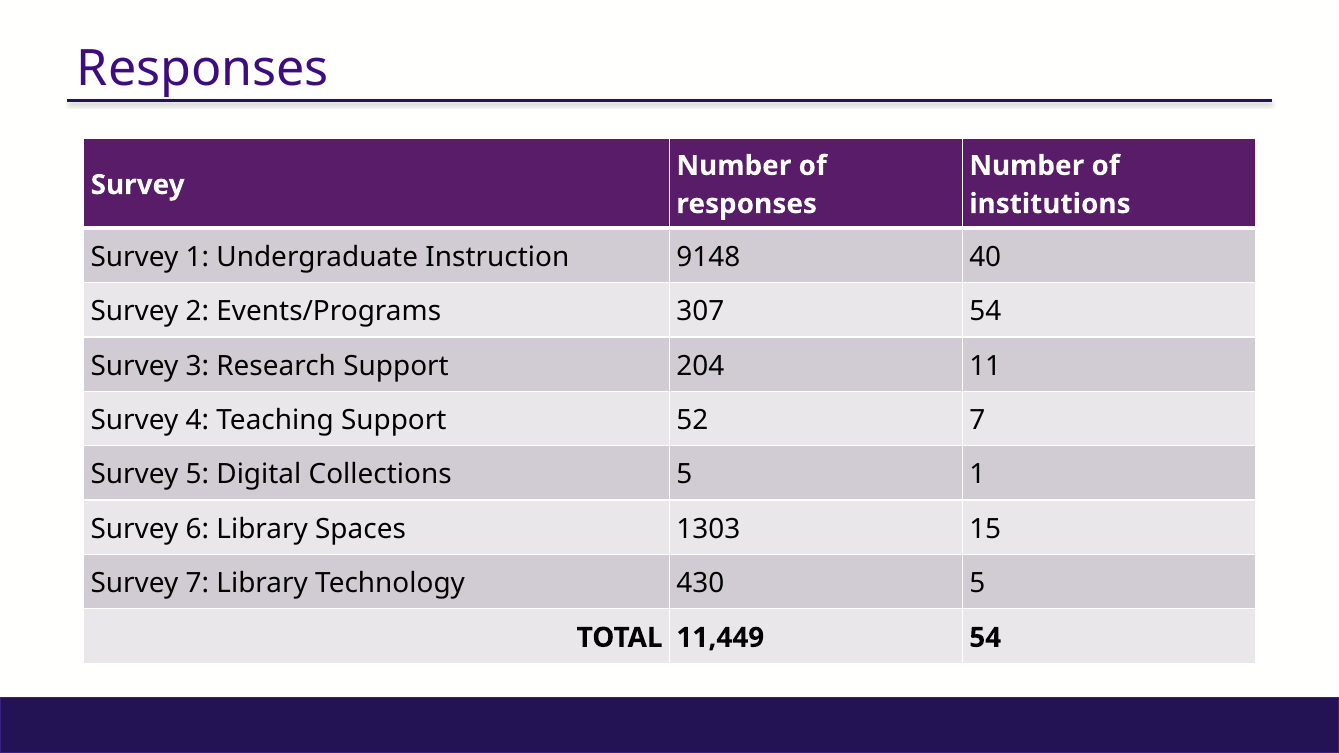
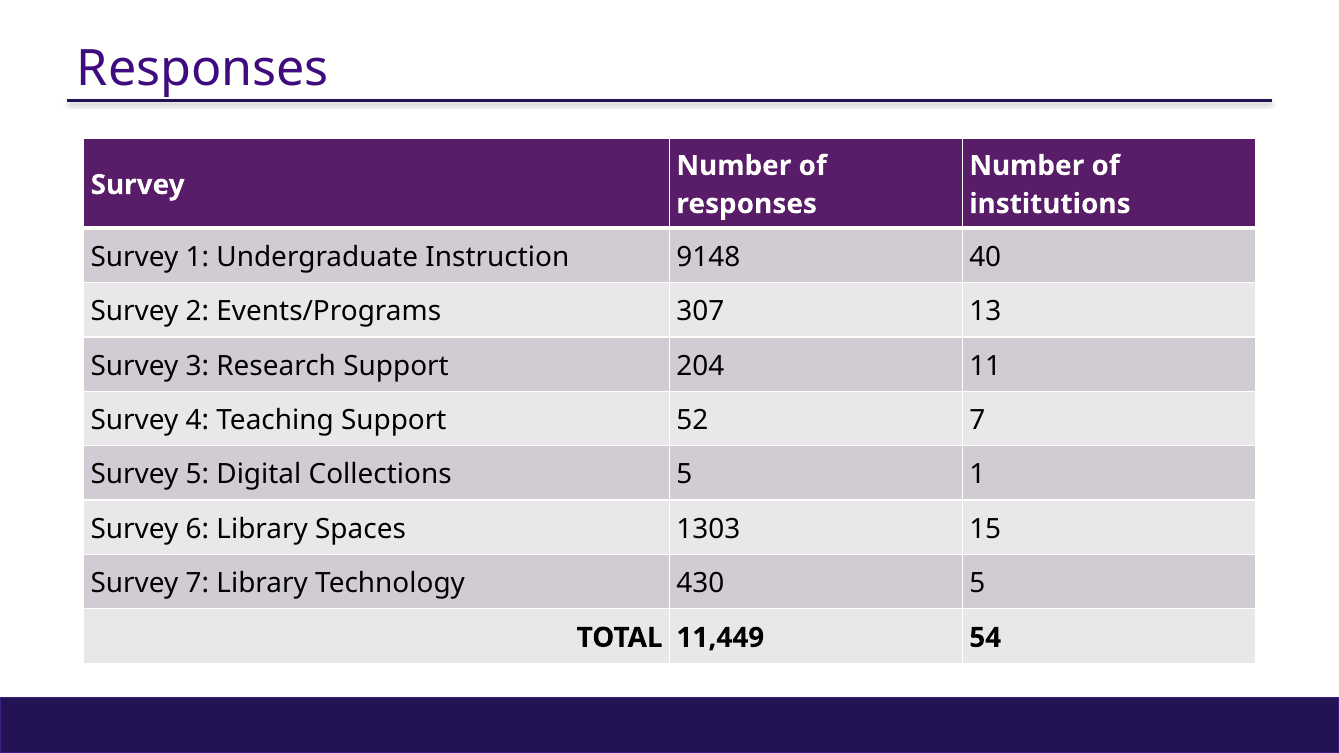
307 54: 54 -> 13 (985, 312)
